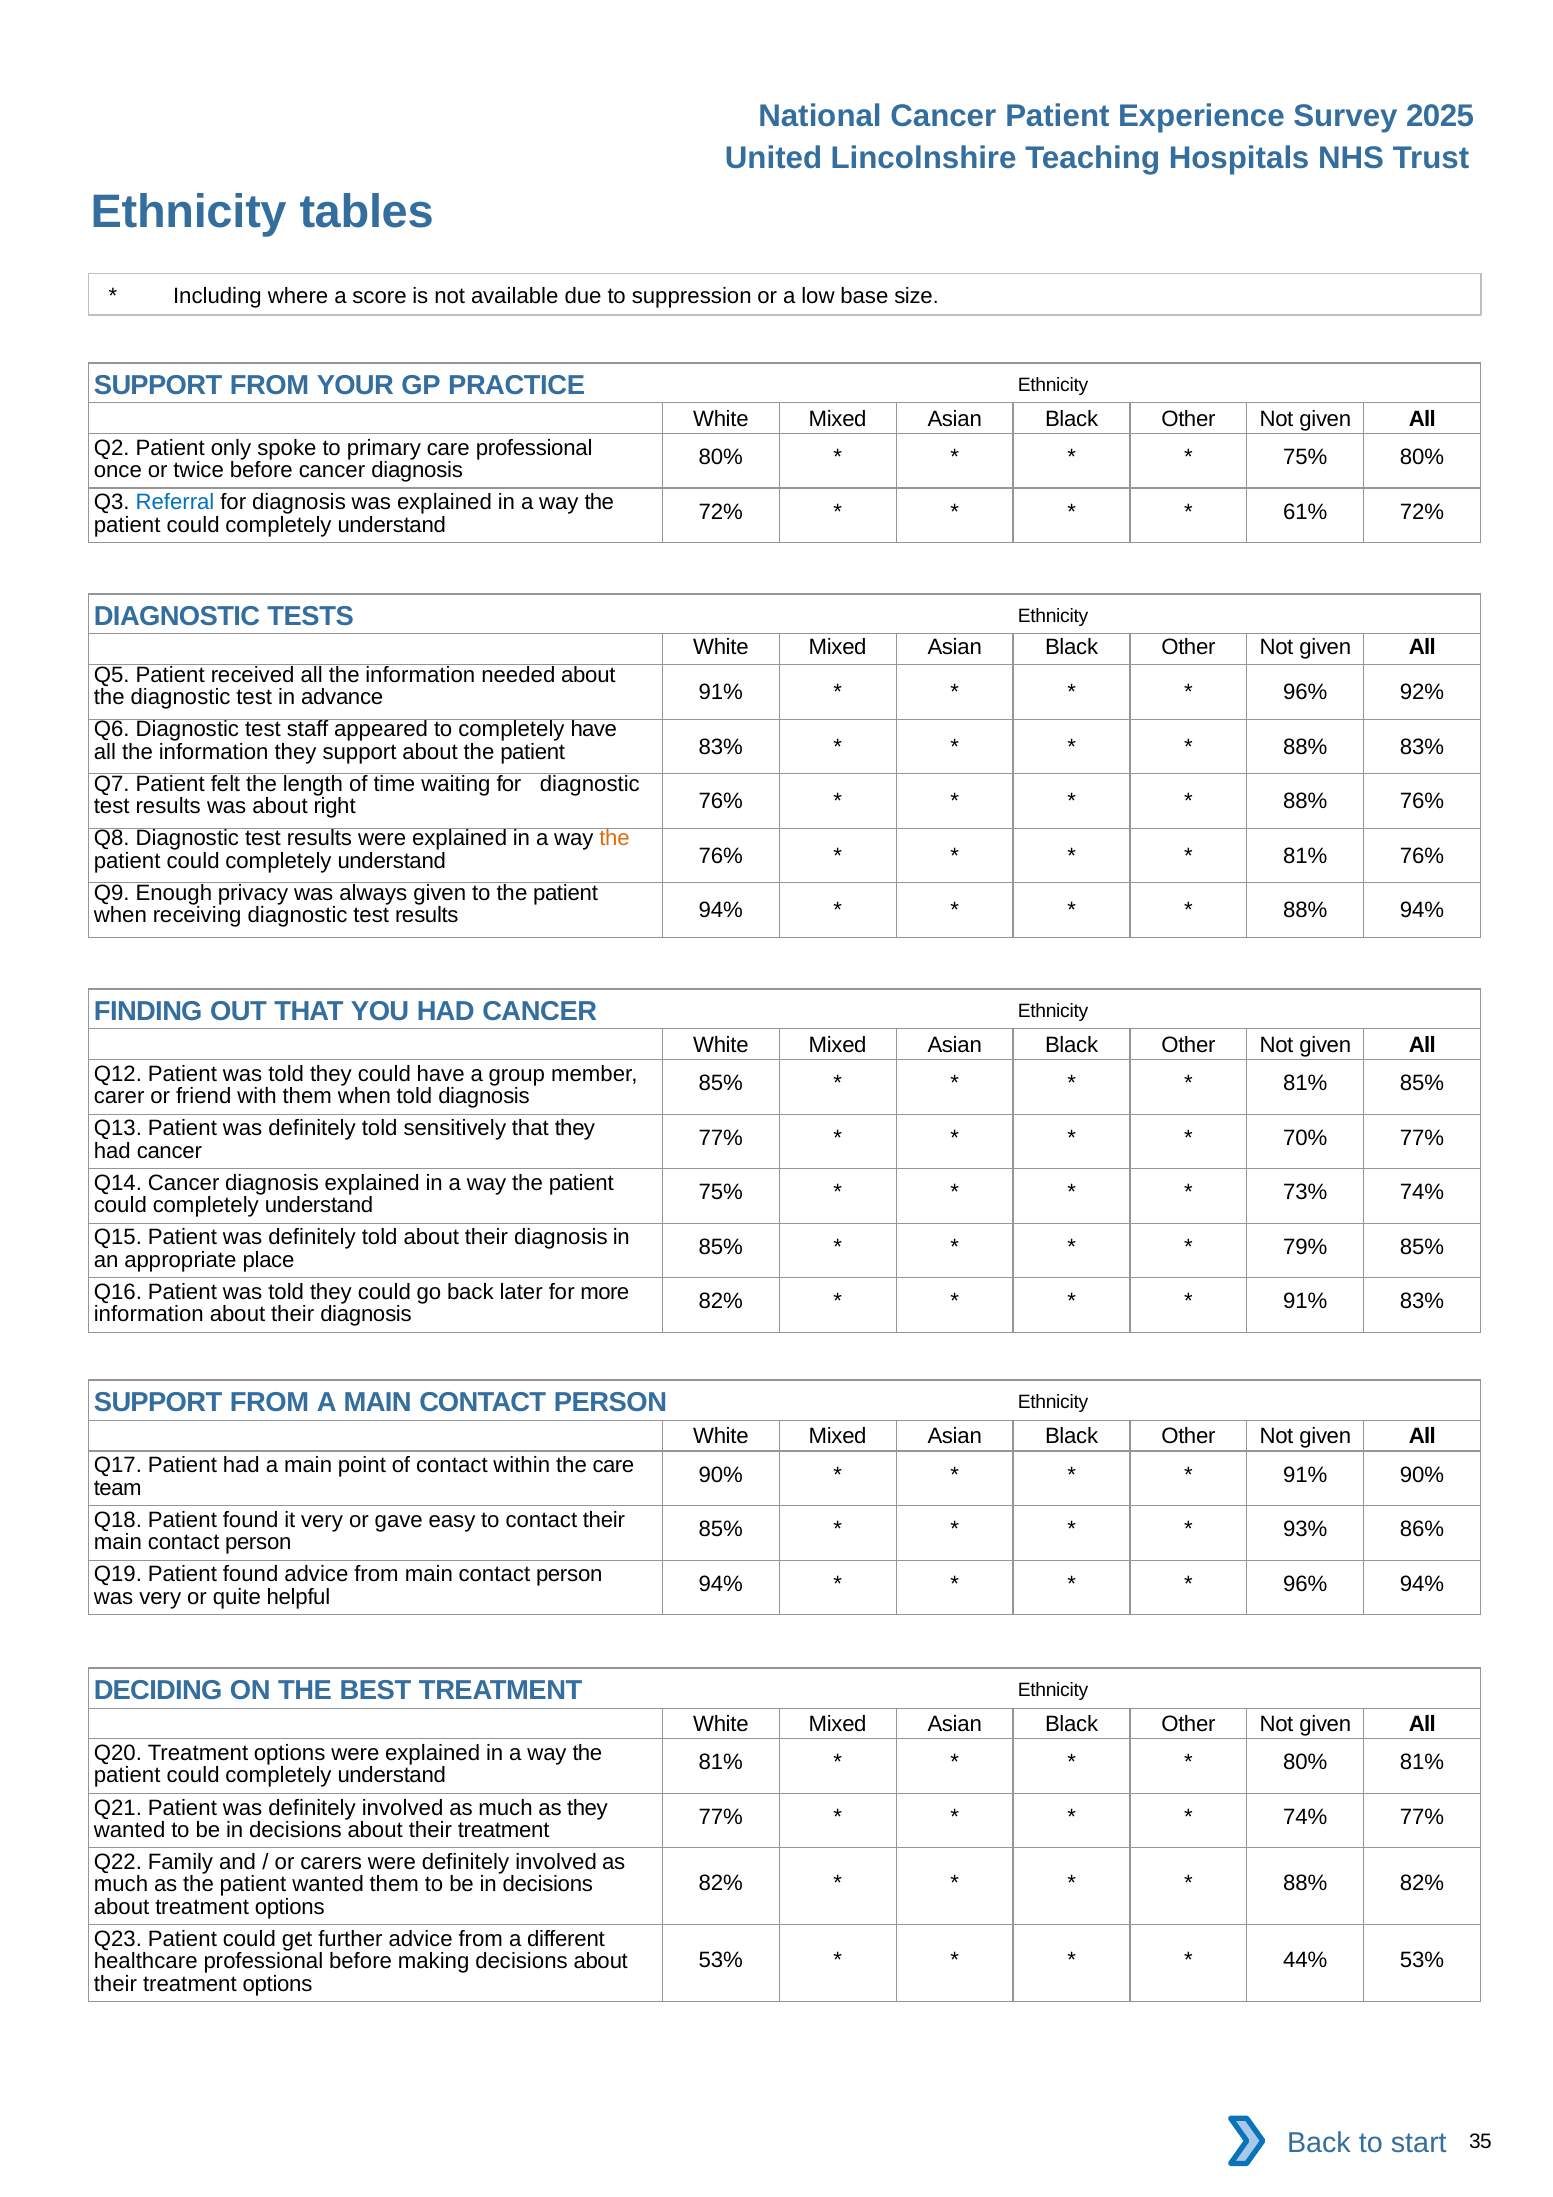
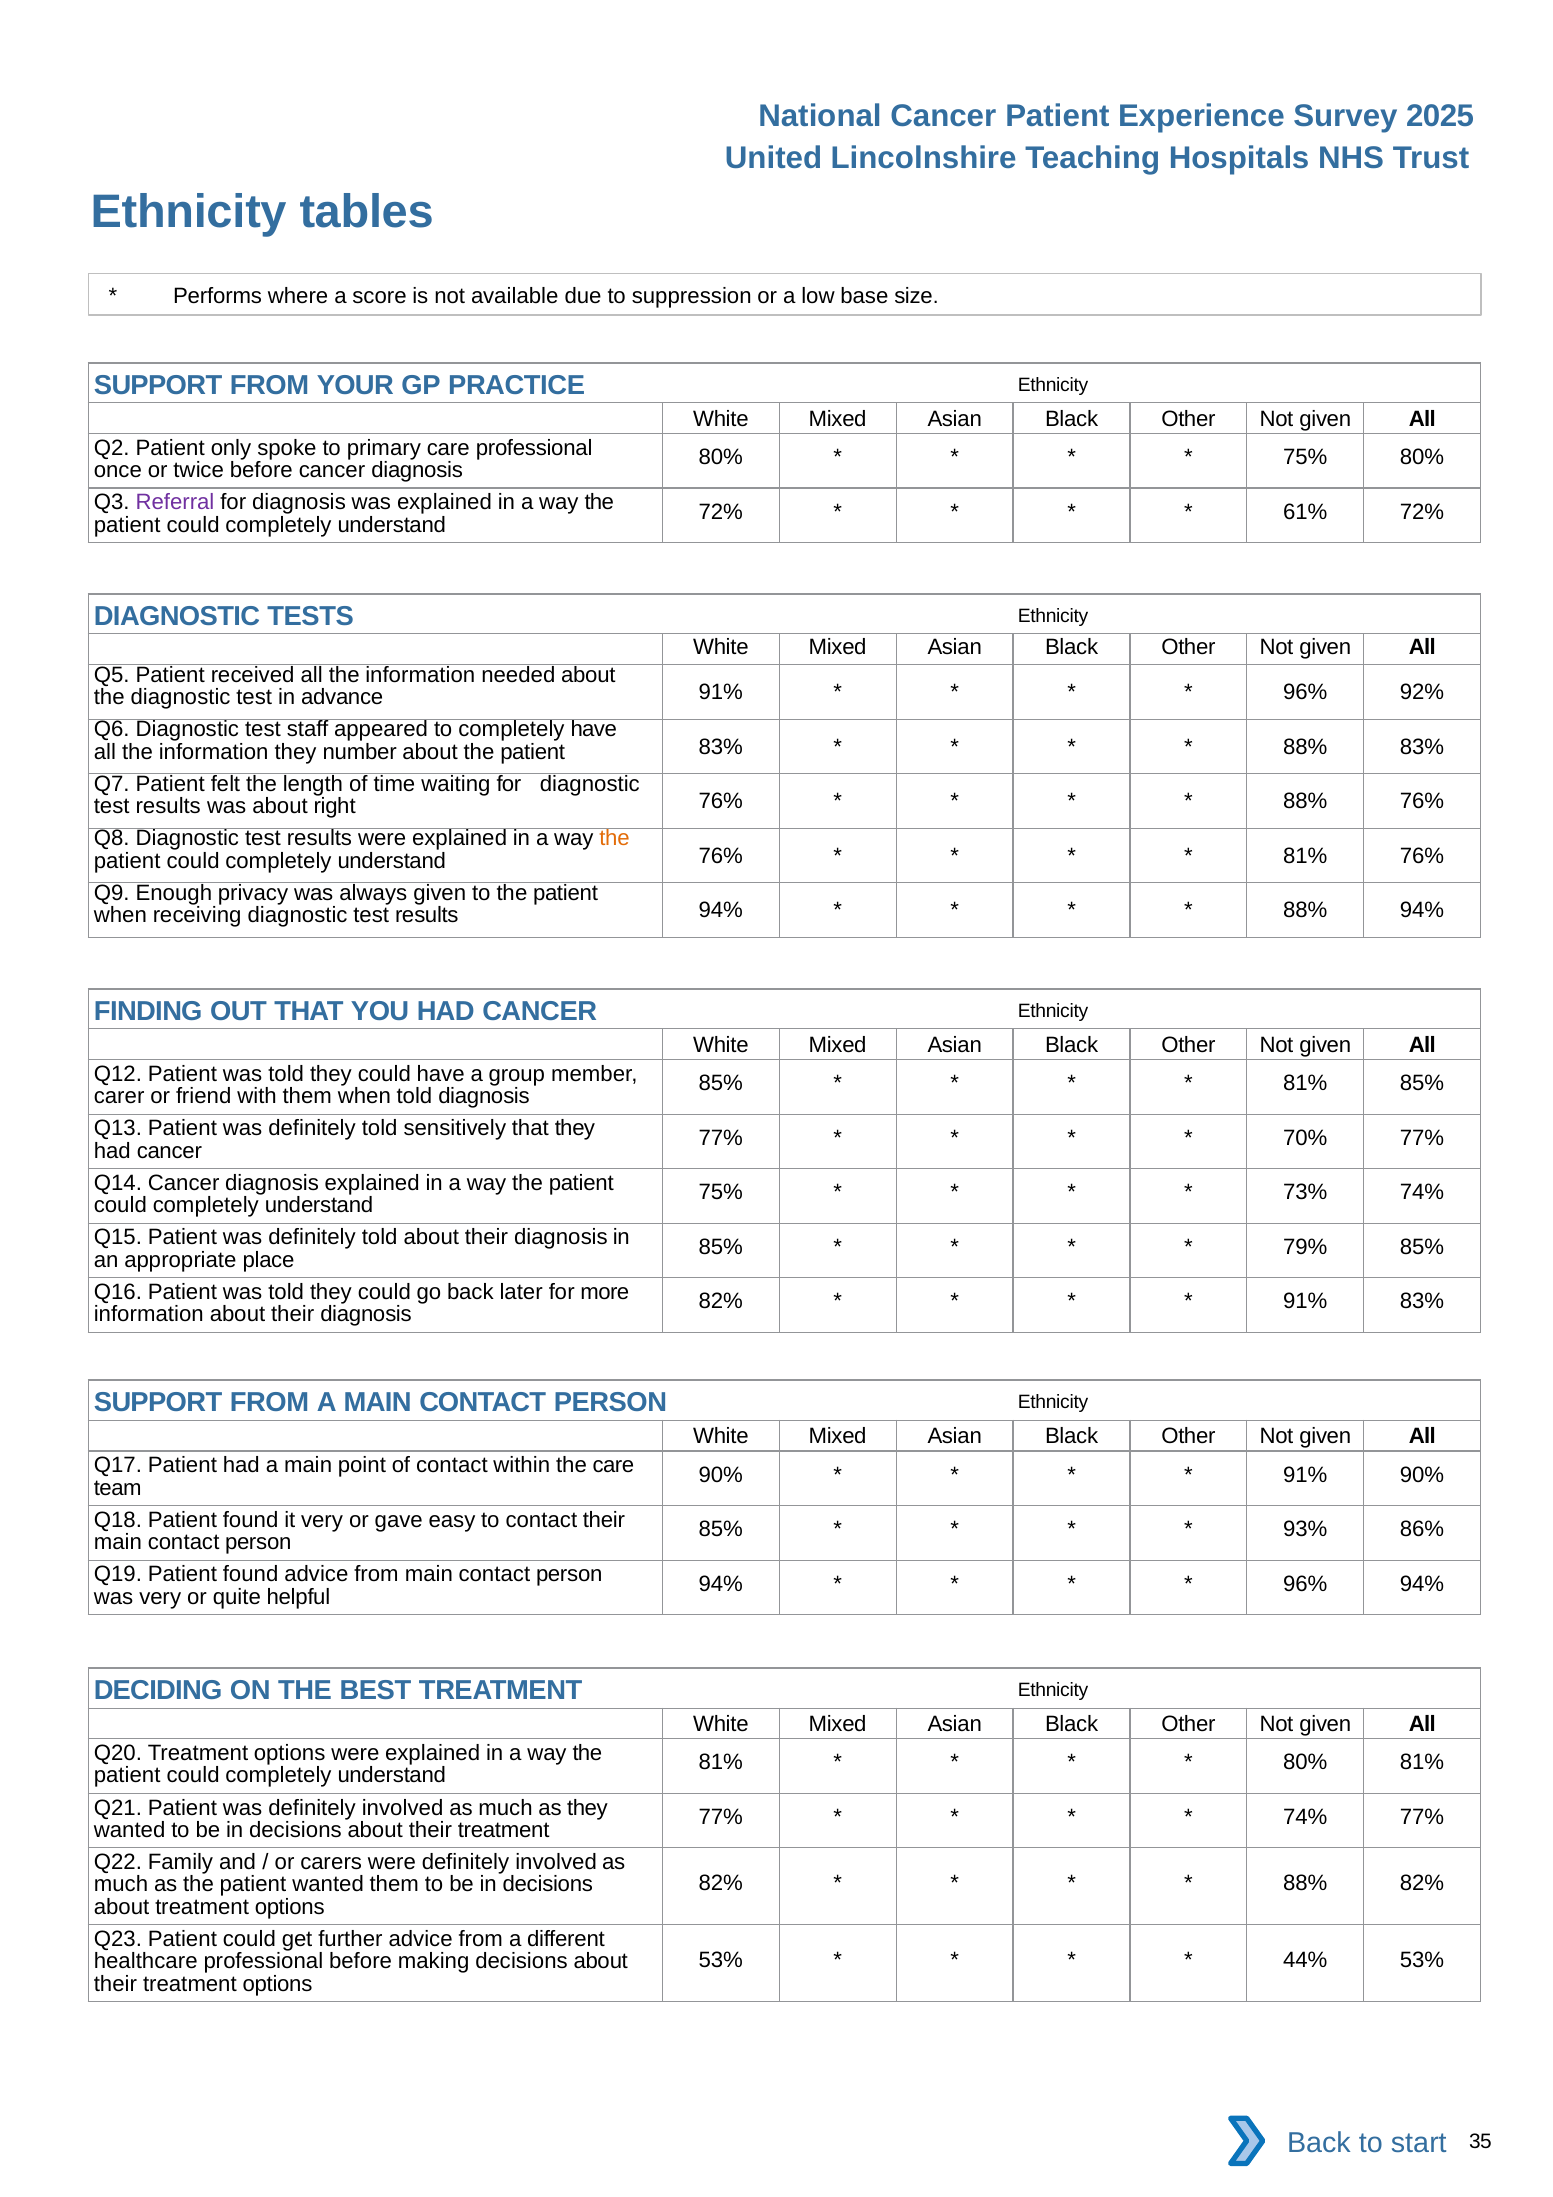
Including: Including -> Performs (218, 296)
Referral colour: blue -> purple (175, 503)
they support: support -> number (360, 752)
